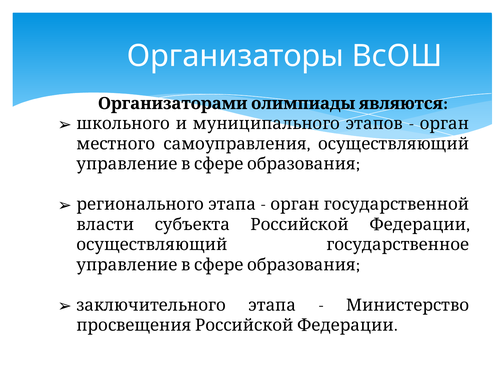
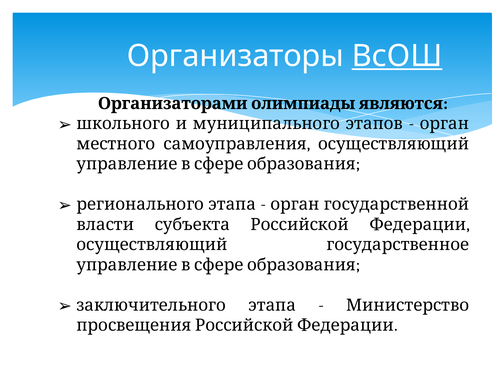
ВсОШ underline: none -> present (397, 56)
